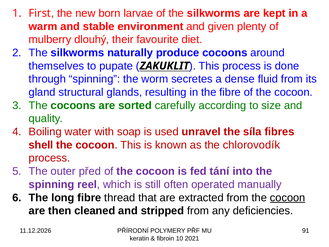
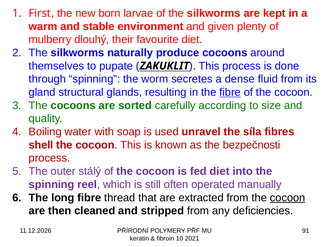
fibre underline: none -> present (230, 92)
chlorovodík: chlorovodík -> bezpečnosti (252, 145)
před: před -> stálý (90, 171)
fed tání: tání -> diet (220, 171)
